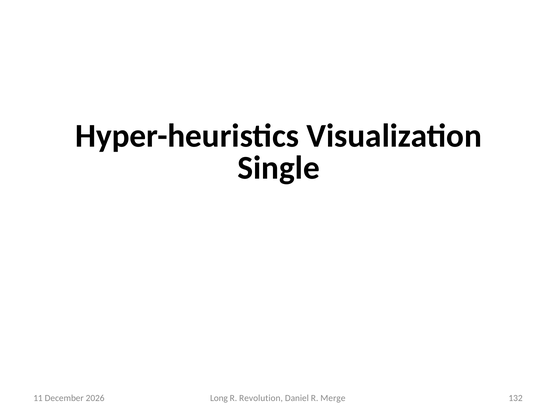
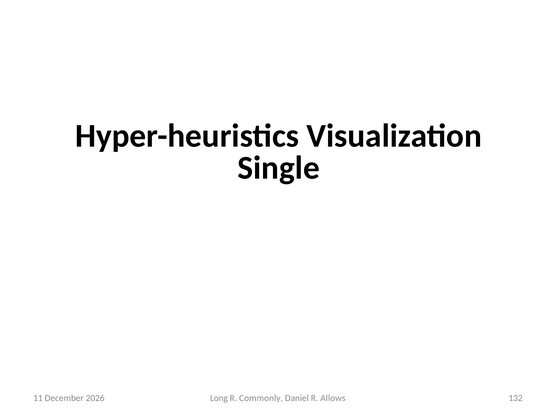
Revolution: Revolution -> Commonly (261, 398)
Merge: Merge -> Allows (333, 398)
